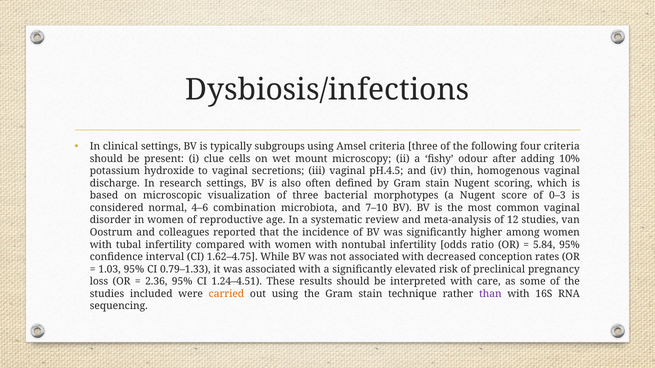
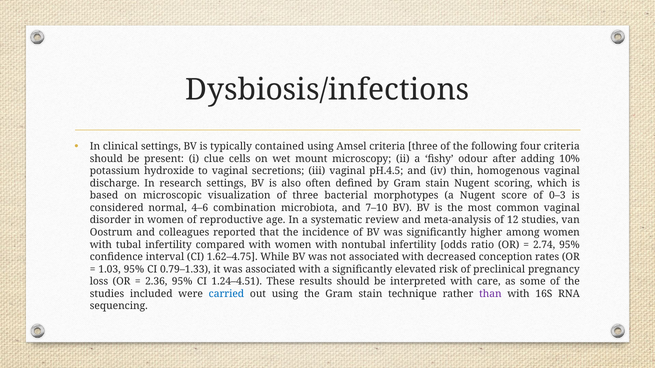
subgroups: subgroups -> contained (280, 147)
5.84: 5.84 -> 2.74 (544, 245)
carried colour: orange -> blue (226, 294)
